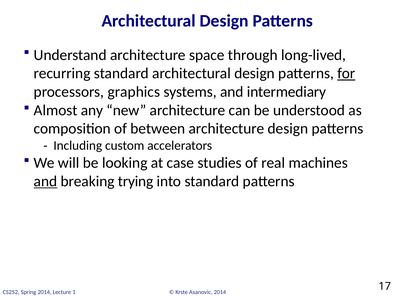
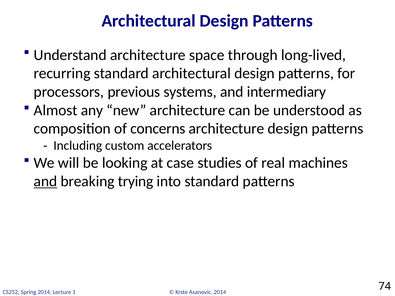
for underline: present -> none (346, 73)
graphics: graphics -> previous (134, 92)
between: between -> concerns (158, 129)
17: 17 -> 74 (385, 287)
